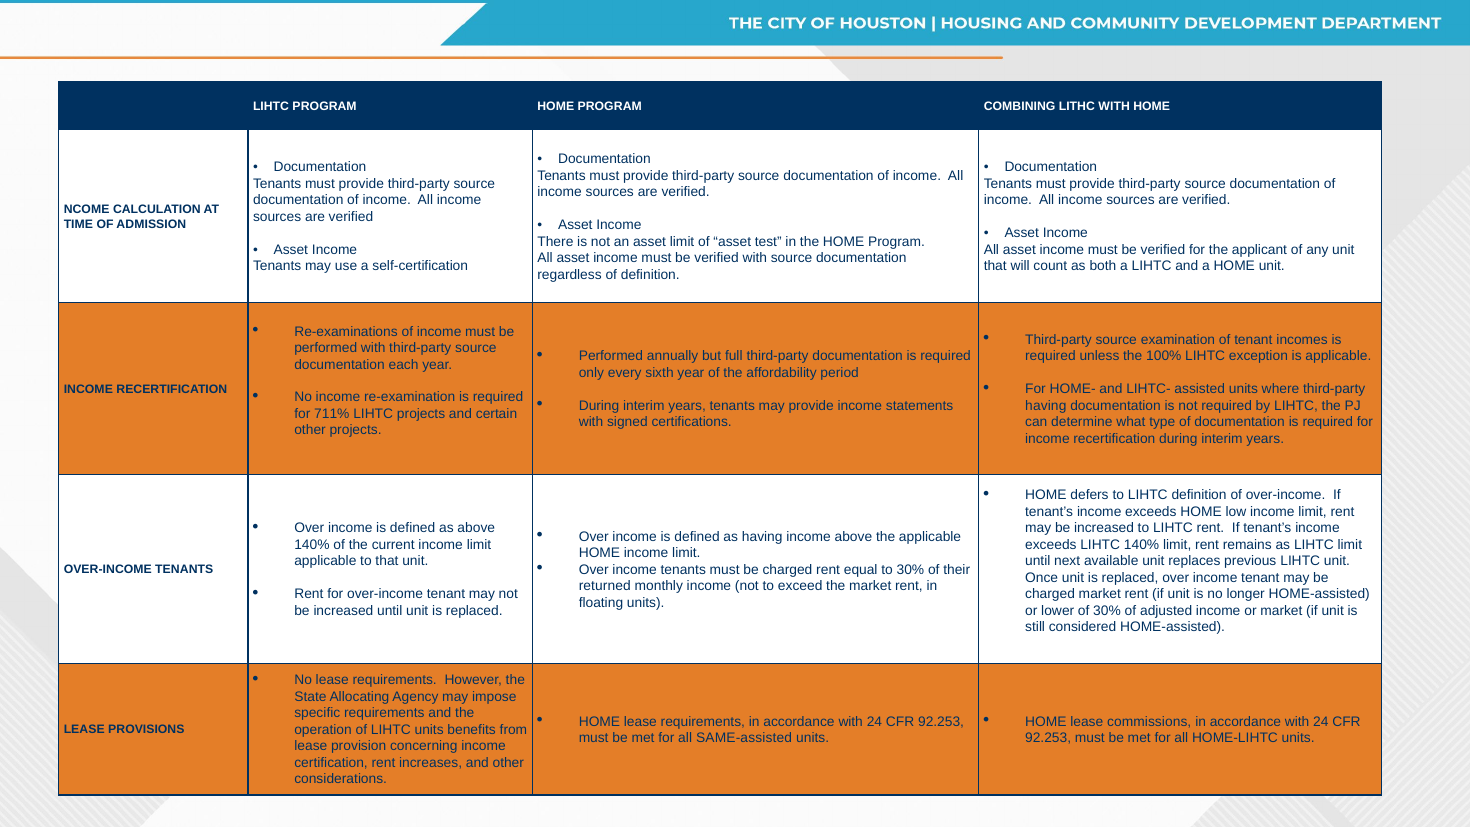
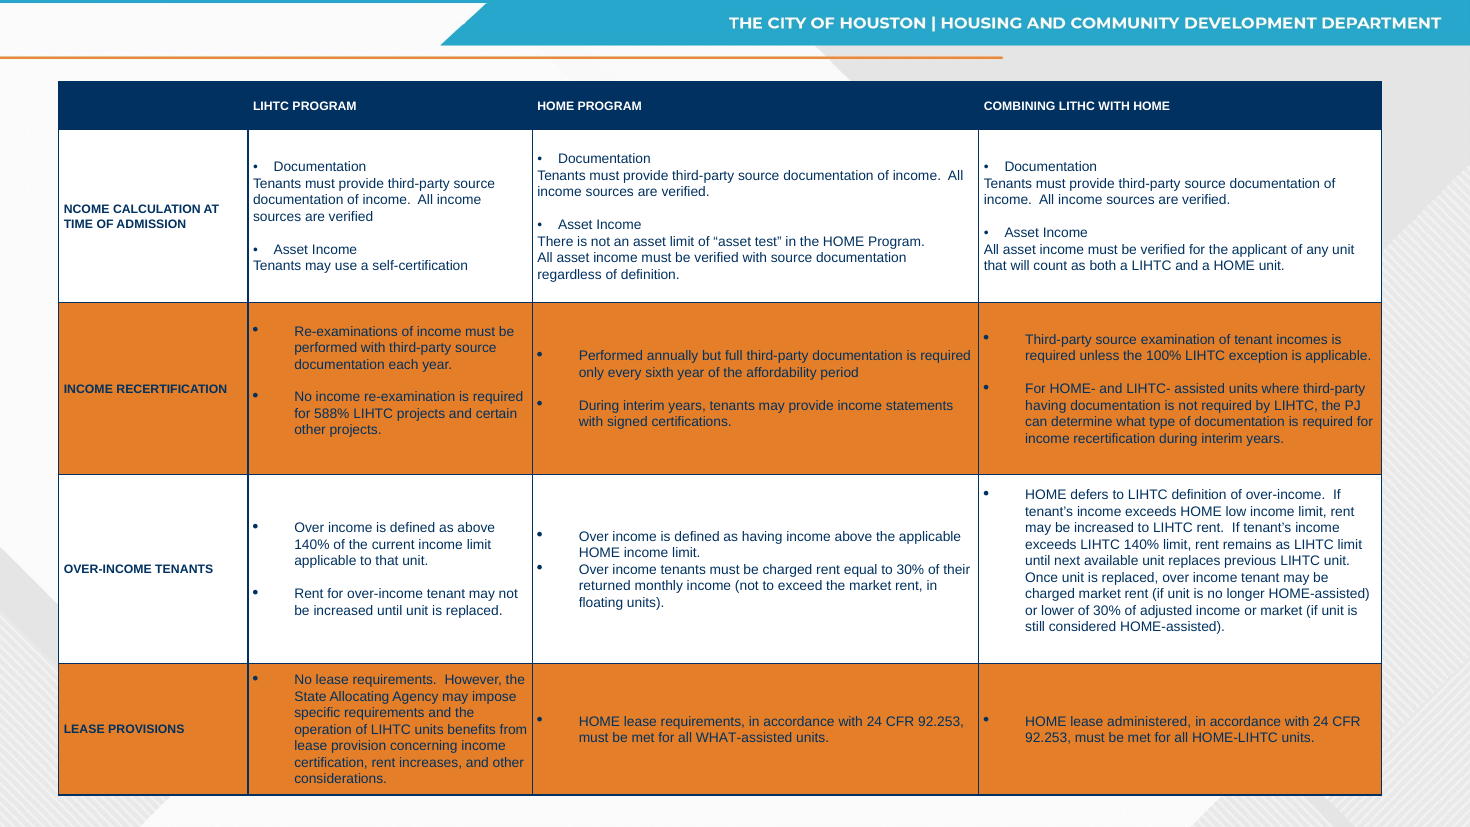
711%: 711% -> 588% (332, 414)
commissions: commissions -> administered (1149, 721)
SAME-assisted: SAME-assisted -> WHAT-assisted (744, 738)
